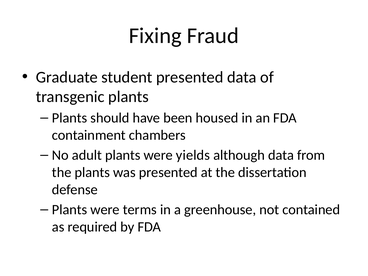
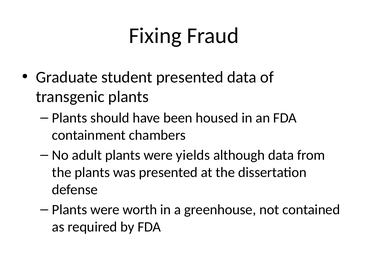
terms: terms -> worth (140, 210)
